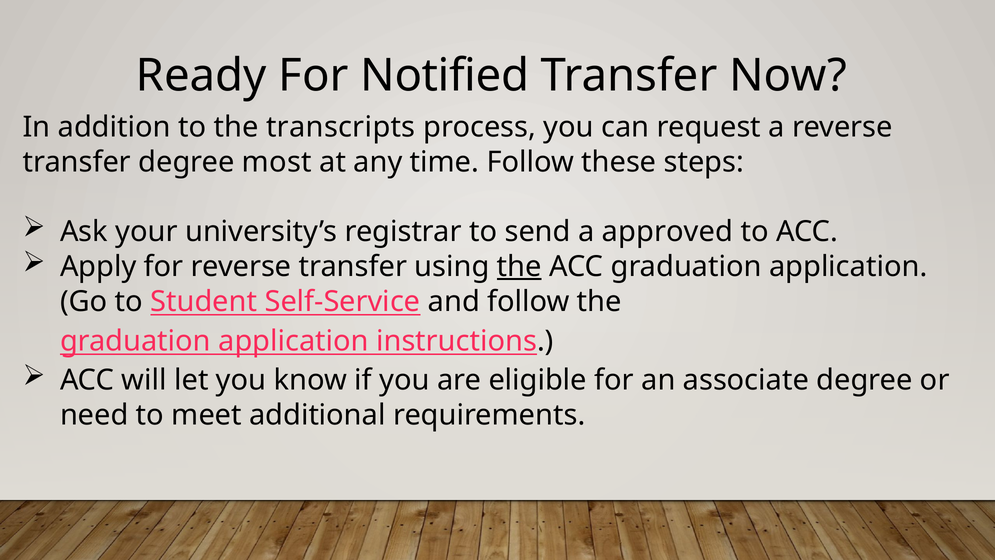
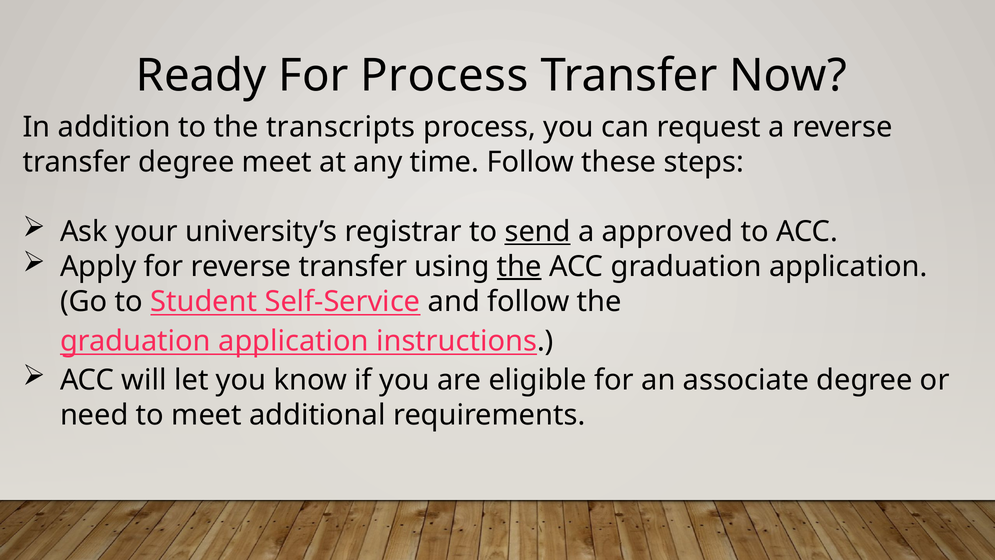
For Notified: Notified -> Process (444, 75)
degree most: most -> meet (277, 162)
send underline: none -> present (538, 232)
